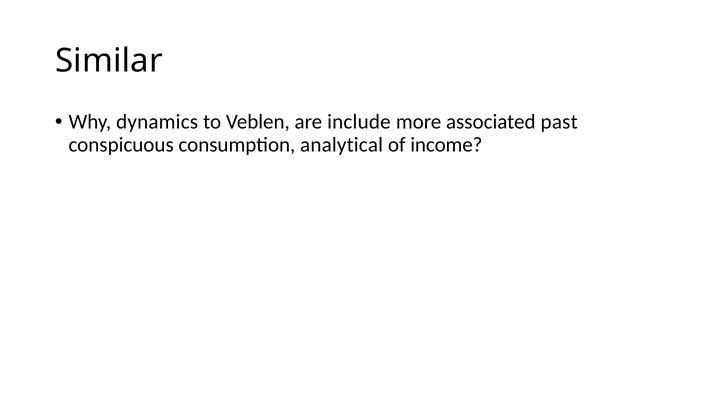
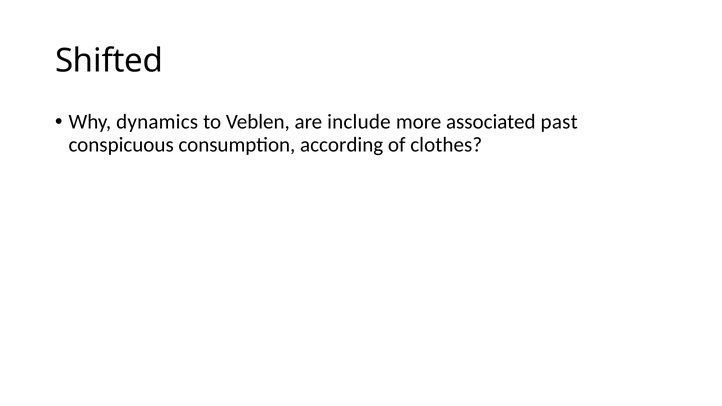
Similar: Similar -> Shifted (109, 61)
analytical: analytical -> according (342, 145)
income: income -> clothes (446, 145)
